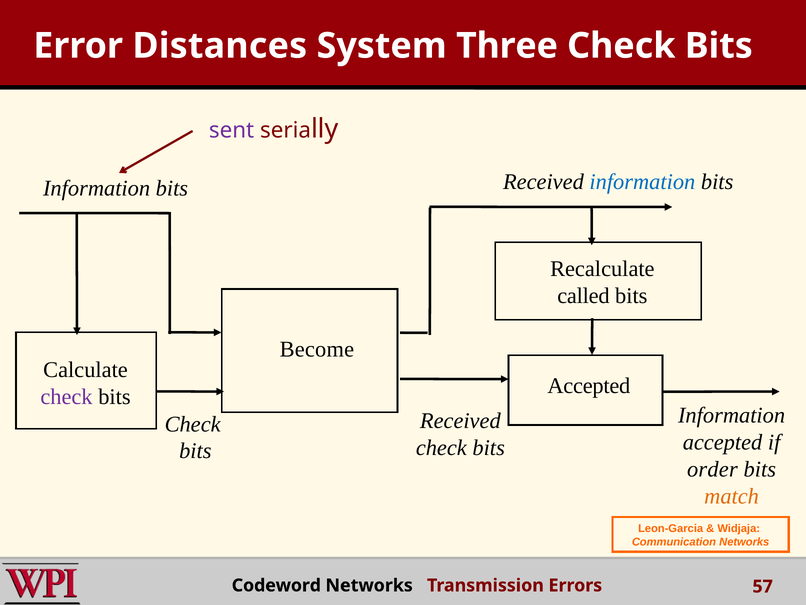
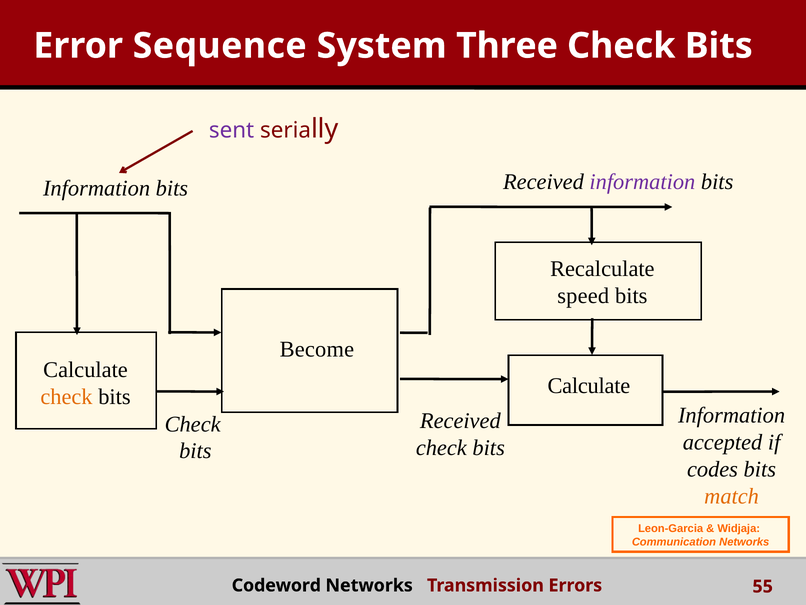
Distances: Distances -> Sequence (220, 46)
information colour: blue -> purple (642, 182)
called: called -> speed (583, 296)
Accepted: Accepted -> Calculate (589, 385)
check colour: purple -> orange (66, 396)
order: order -> codes (713, 469)
57: 57 -> 55 (763, 586)
